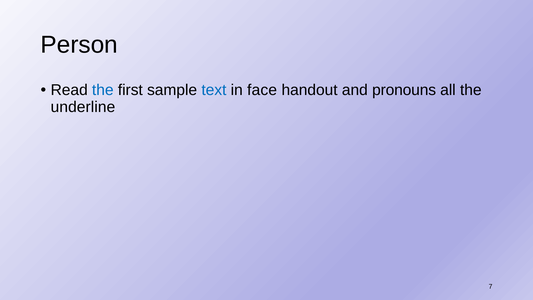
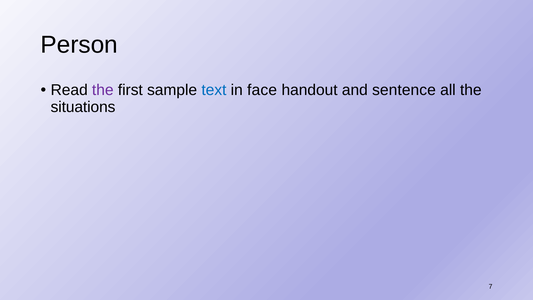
the colour: blue -> purple (103, 90)
pronouns: pronouns -> sentence (404, 90)
underline: underline -> situations (83, 107)
